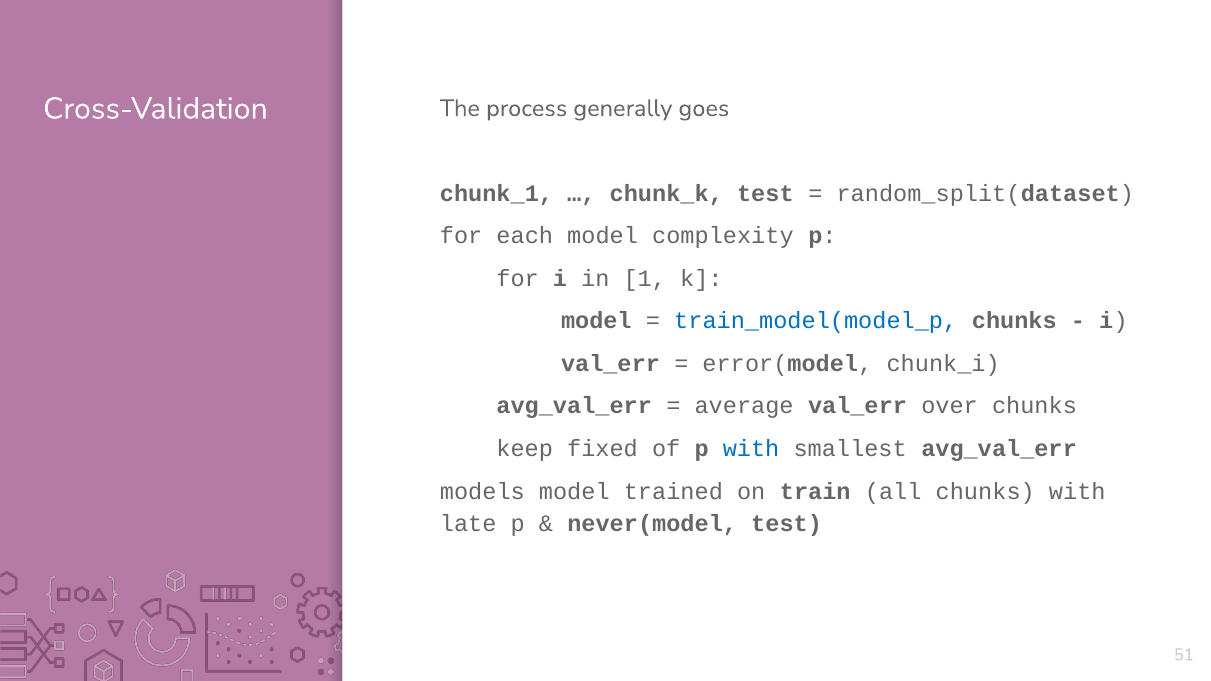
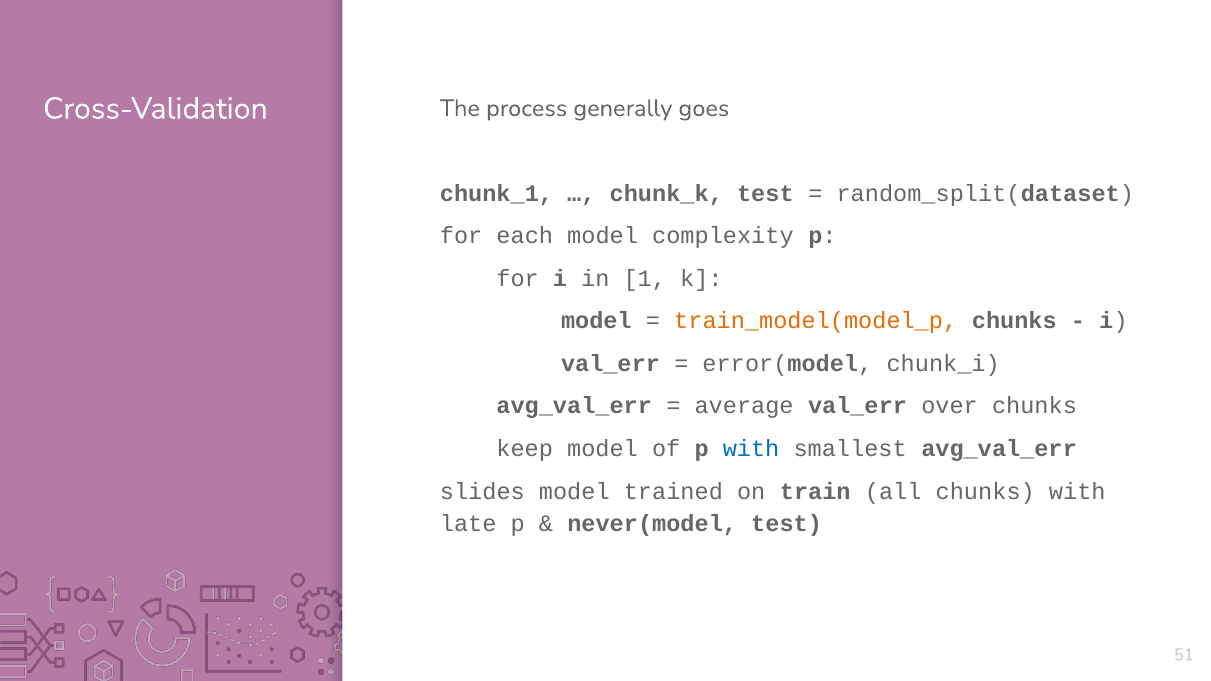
train_model(model_p colour: blue -> orange (816, 321)
keep fixed: fixed -> model (602, 449)
models: models -> slides (482, 492)
